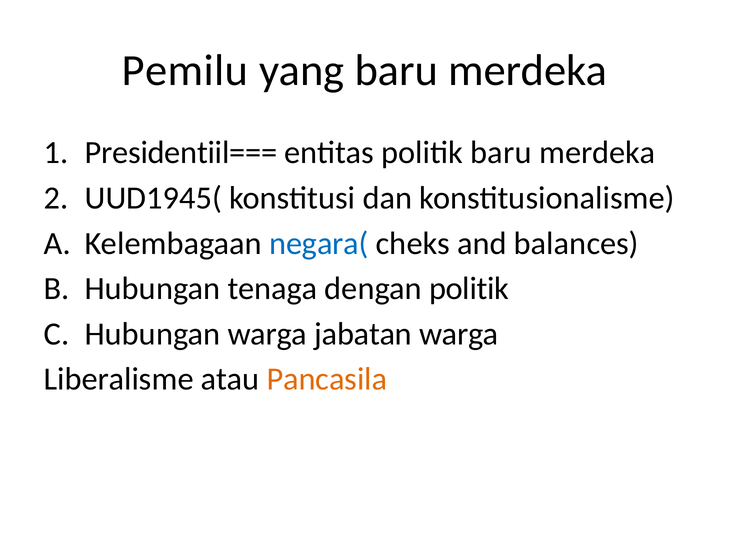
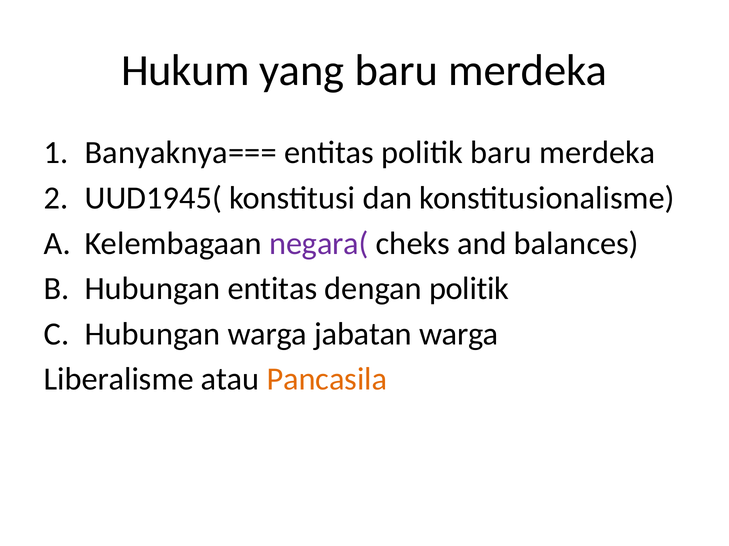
Pemilu: Pemilu -> Hukum (185, 71)
Presidentiil===: Presidentiil=== -> Banyaknya=== (181, 153)
negara( colour: blue -> purple (319, 244)
Hubungan tenaga: tenaga -> entitas (272, 289)
